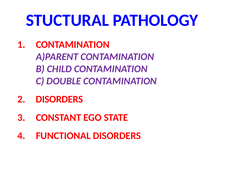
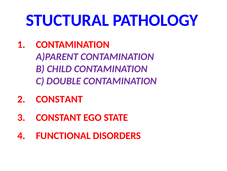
DISORDERS: DISORDERS -> CONSTANT (59, 99)
